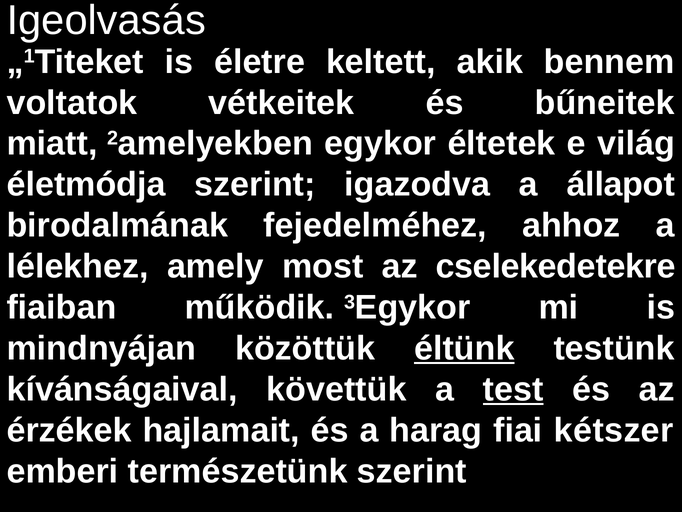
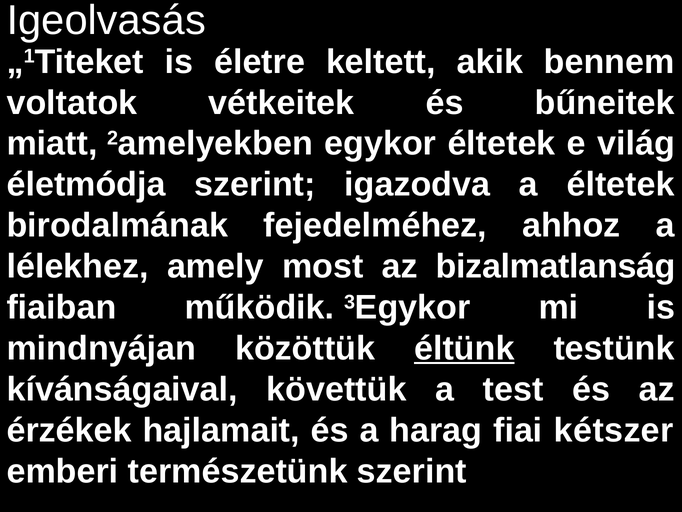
a állapot: állapot -> éltetek (621, 184)
cselekedetekre: cselekedetekre -> bizalmatlanság (556, 266)
test underline: present -> none (513, 389)
